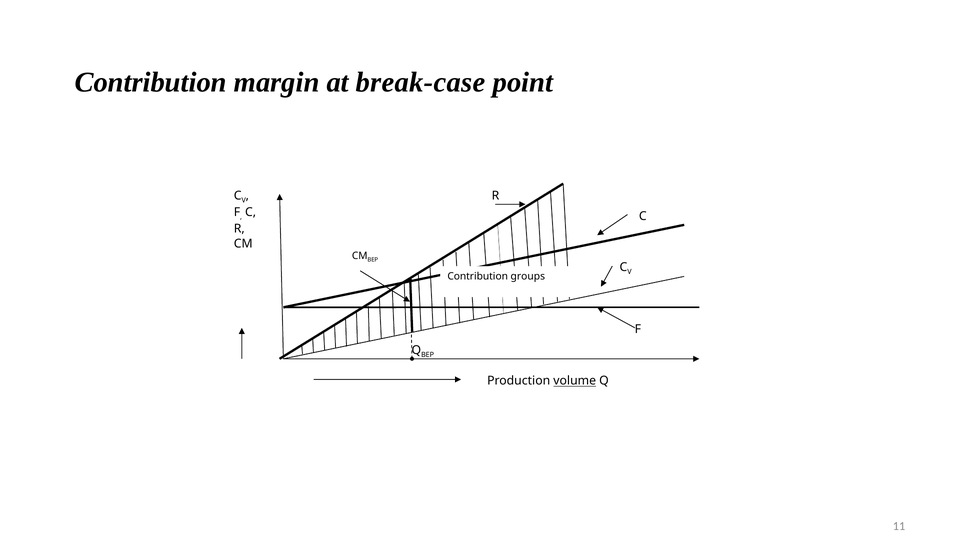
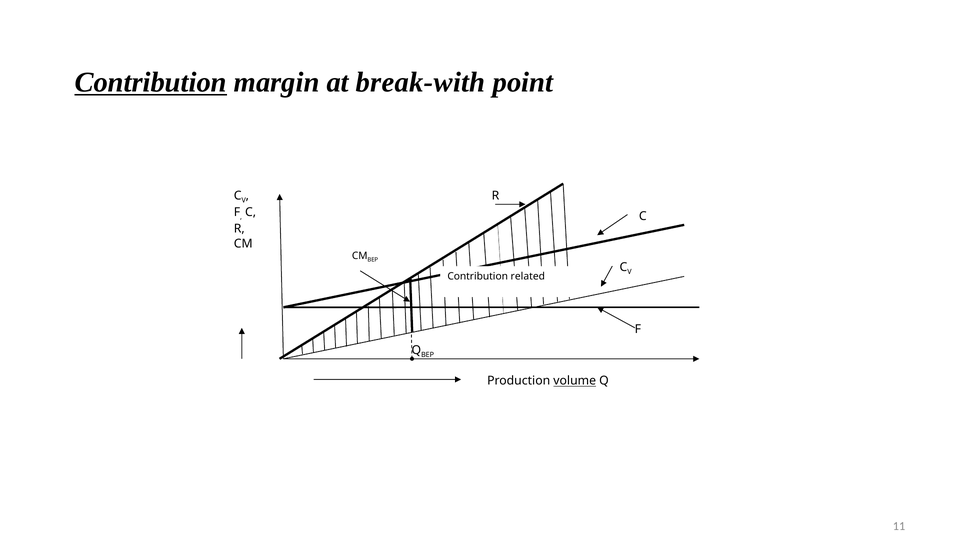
Contribution underline: none -> present (151, 82)
break-case: break-case -> break-with (421, 82)
groups: groups -> related (528, 277)
